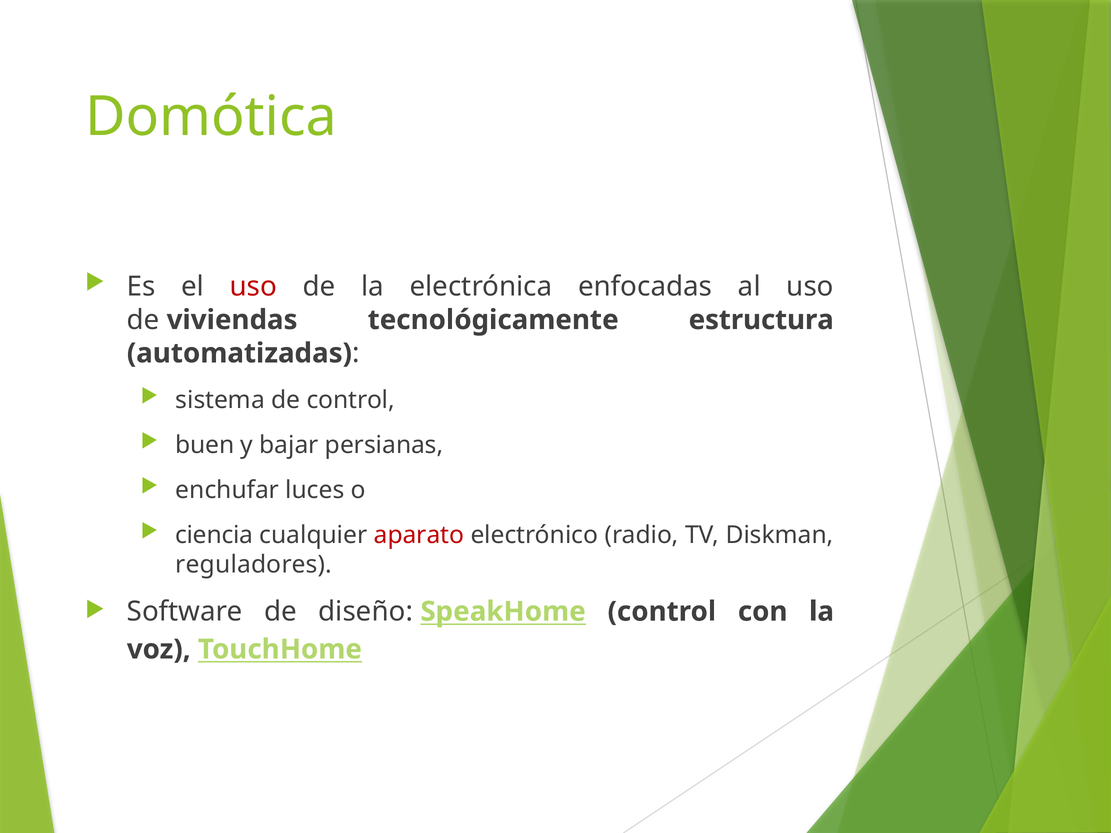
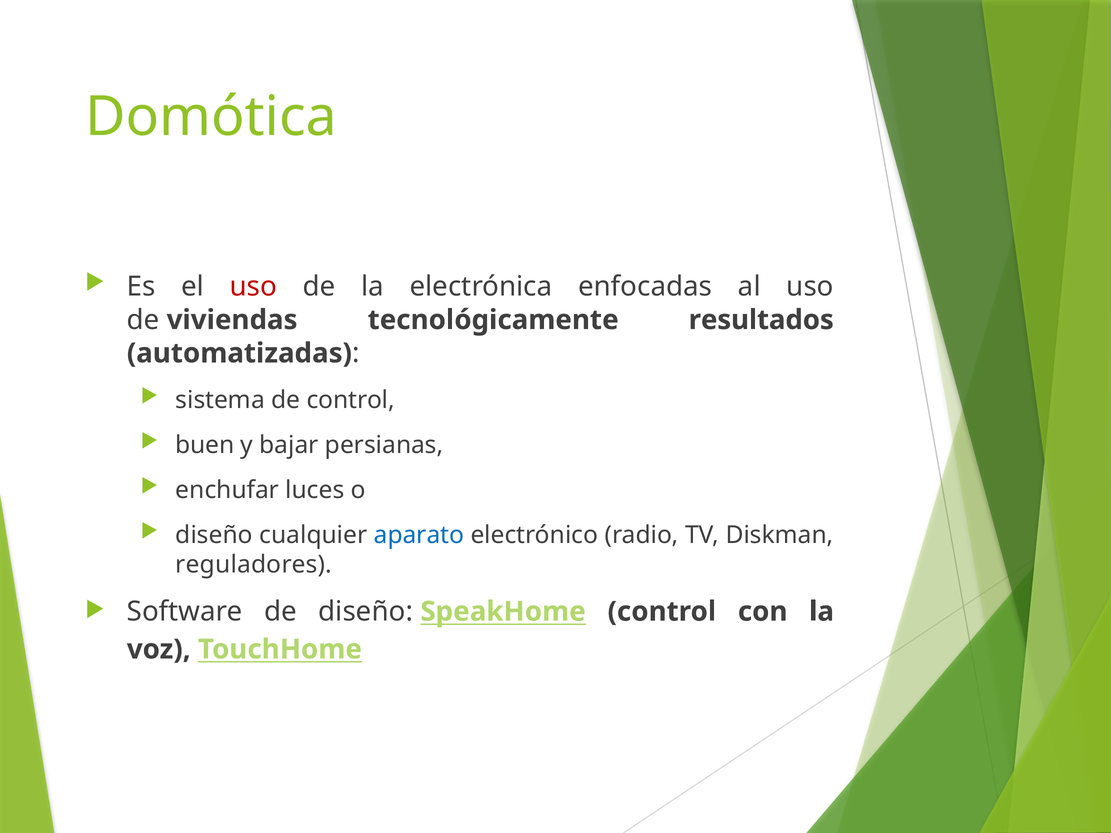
estructura: estructura -> resultados (761, 320)
ciencia: ciencia -> diseño (214, 535)
aparato colour: red -> blue (419, 535)
